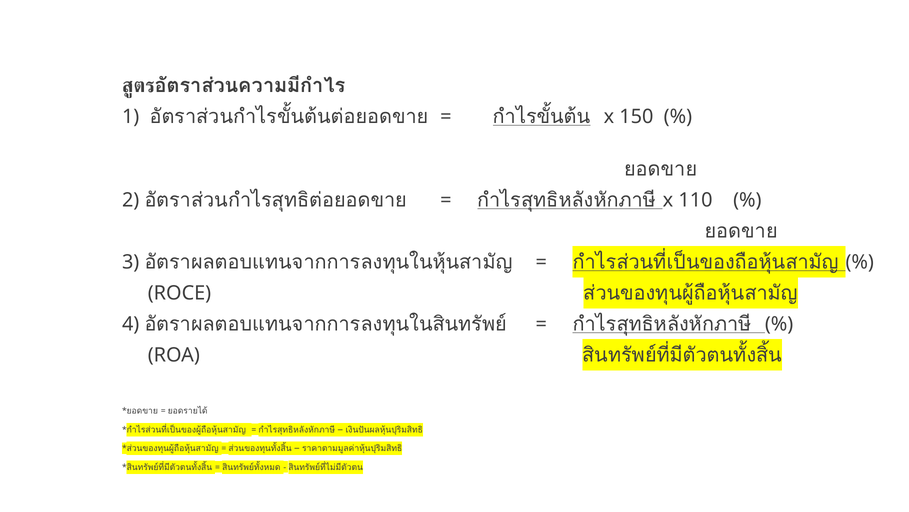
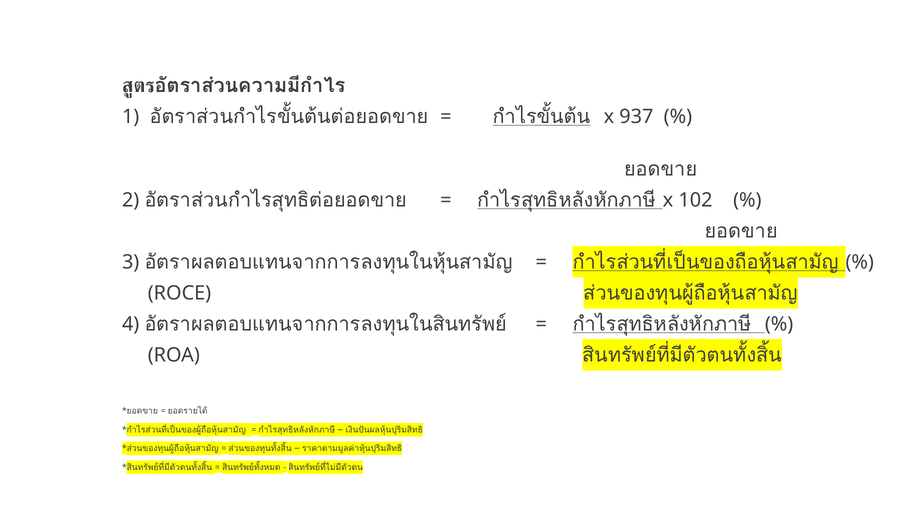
150: 150 -> 937 (636, 117)
110: 110 -> 102 (695, 200)
